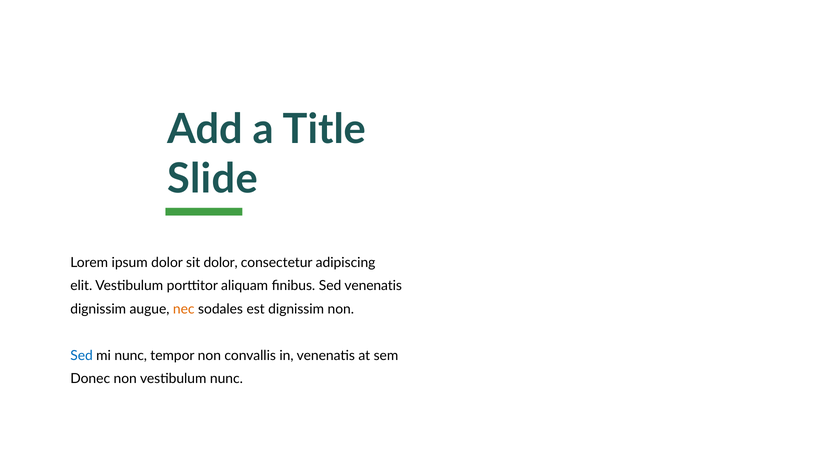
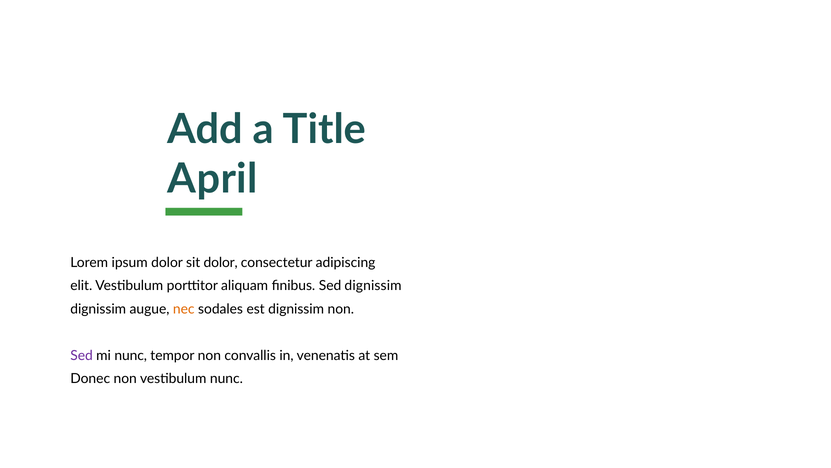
Slide: Slide -> April (212, 179)
Sed venenatis: venenatis -> dignissim (373, 286)
Sed colour: blue -> purple (82, 355)
